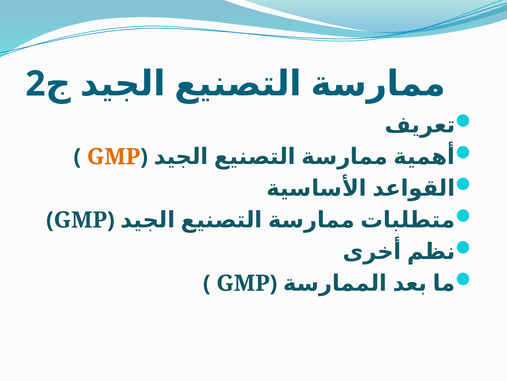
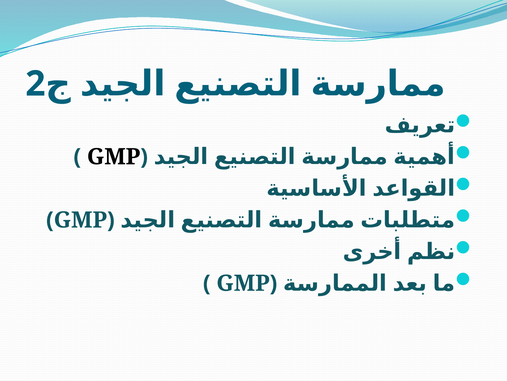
GMP colour: orange -> black (114, 156)
